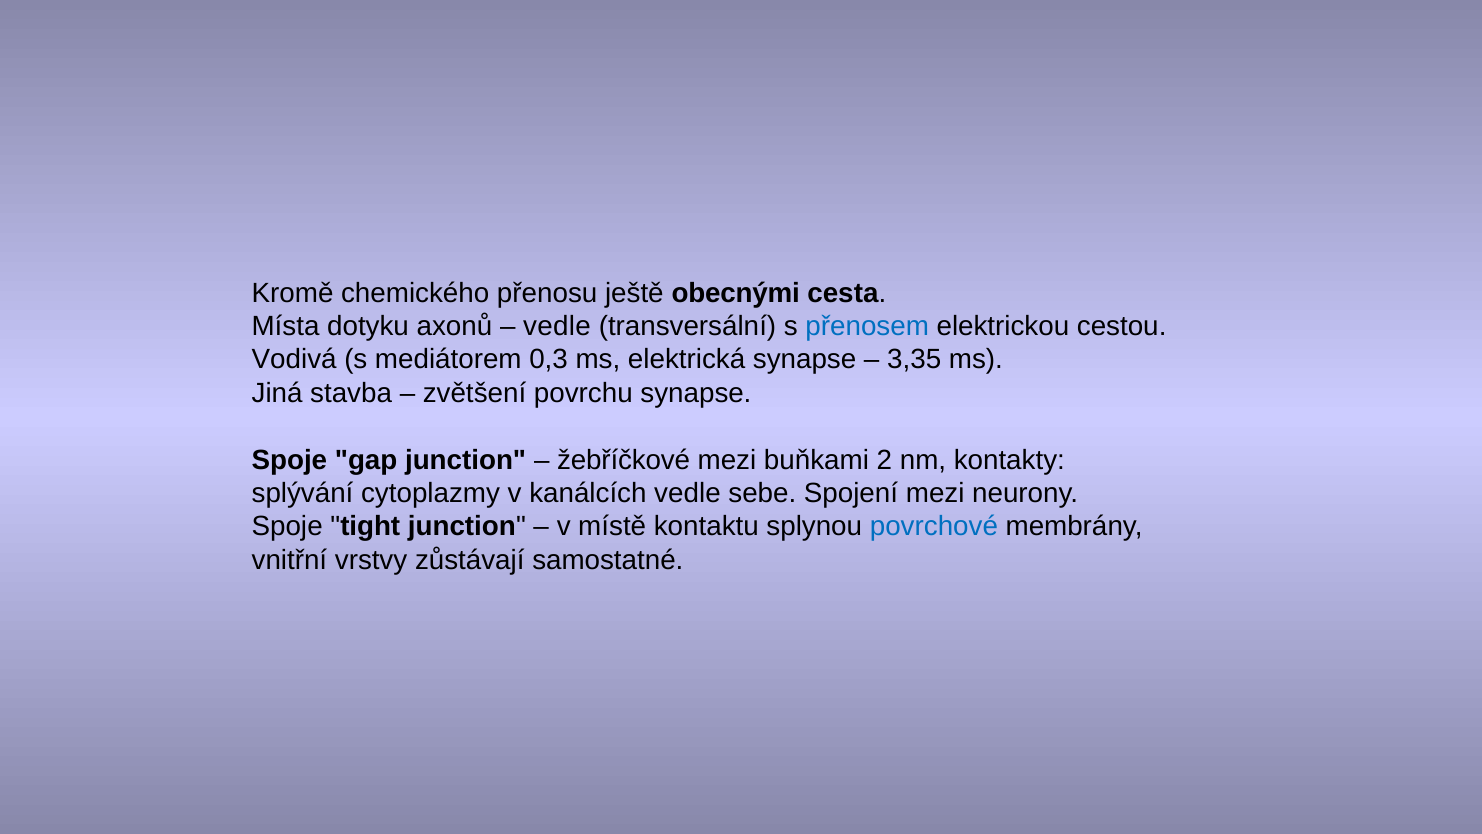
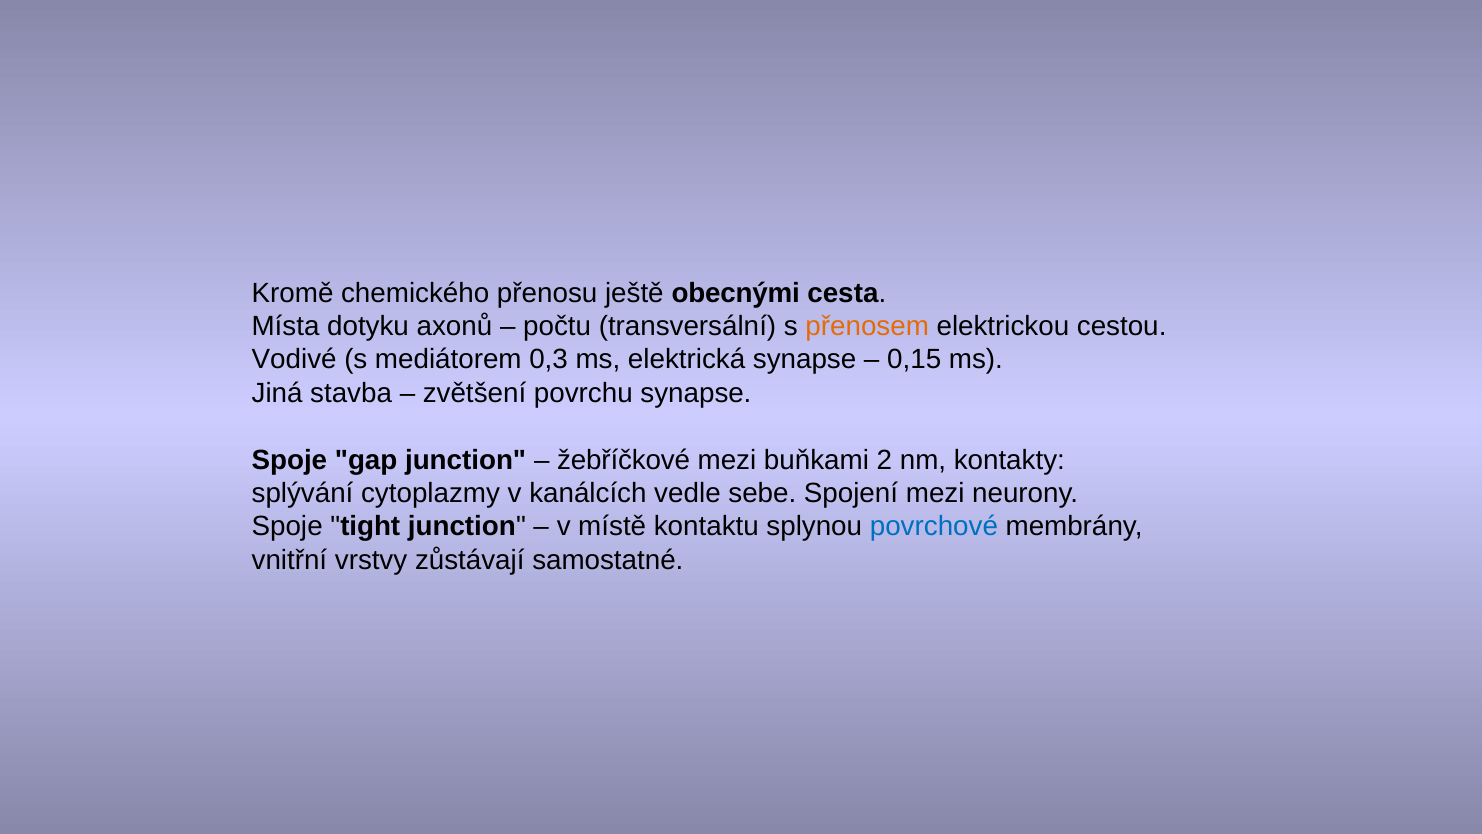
vedle: vedle -> počtu (557, 326)
přenosem colour: blue -> orange (867, 326)
Vodivá: Vodivá -> Vodivé (294, 360)
3,35: 3,35 -> 0,15 (914, 360)
